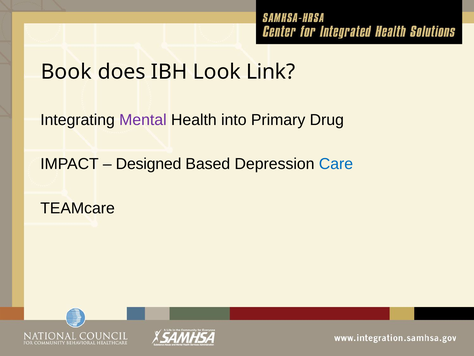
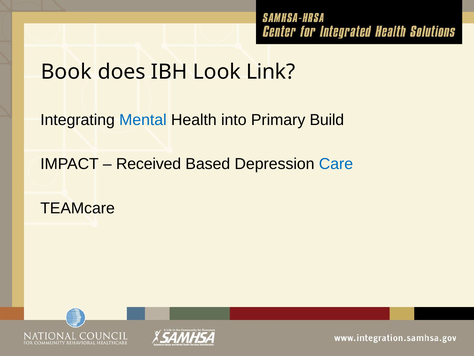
Mental colour: purple -> blue (143, 120)
Drug: Drug -> Build (327, 120)
Designed: Designed -> Received (149, 164)
